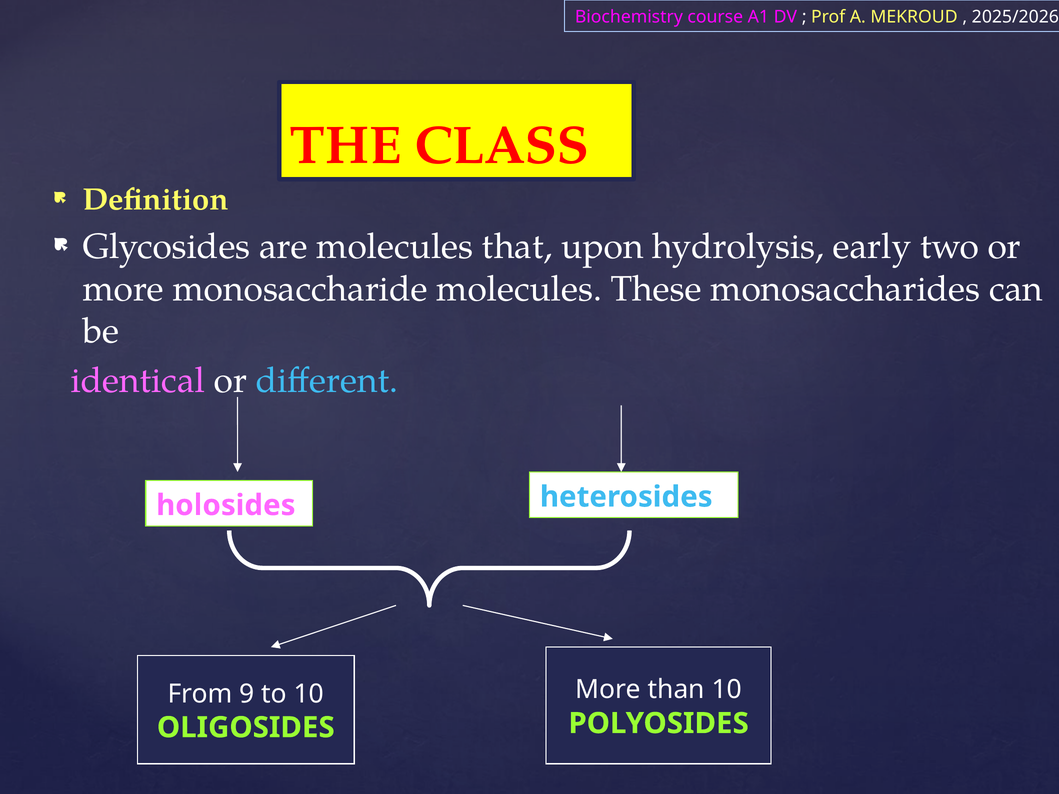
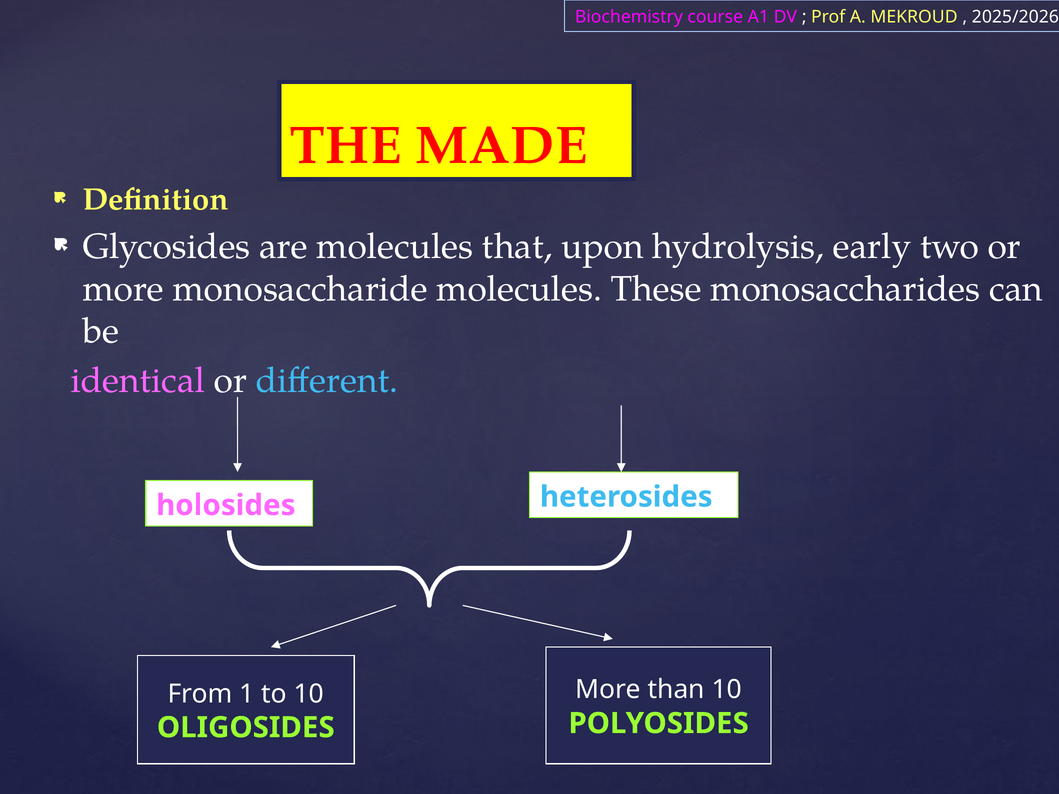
CLASS: CLASS -> MADE (501, 146)
9: 9 -> 1 (247, 694)
